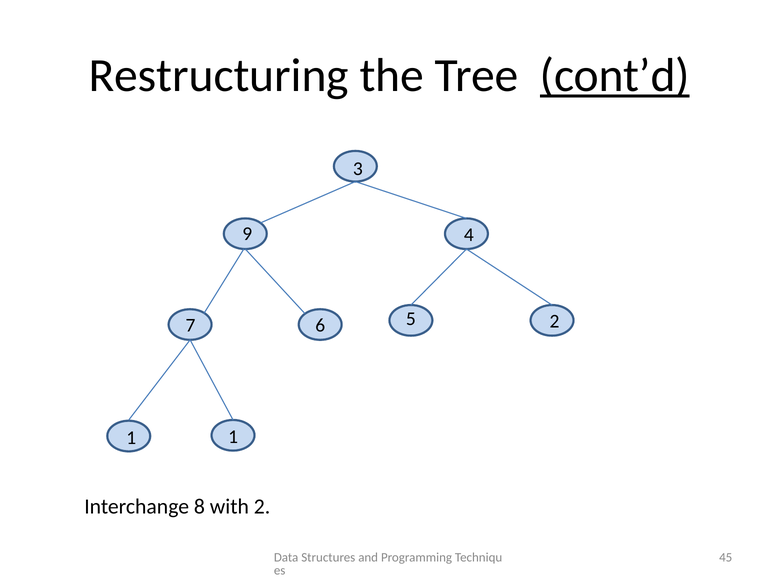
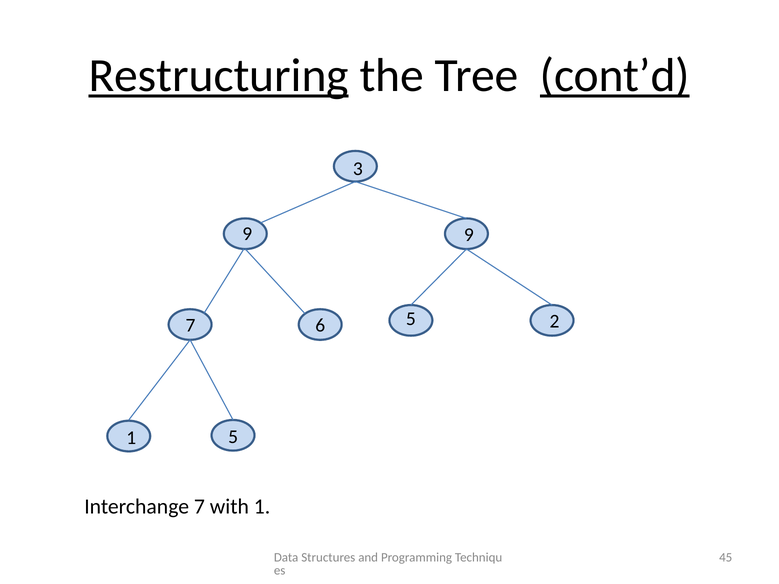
Restructuring underline: none -> present (219, 75)
9 4: 4 -> 9 (469, 235)
1 1: 1 -> 5 (233, 437)
Interchange 8: 8 -> 7 (199, 507)
with 2: 2 -> 1 (262, 507)
